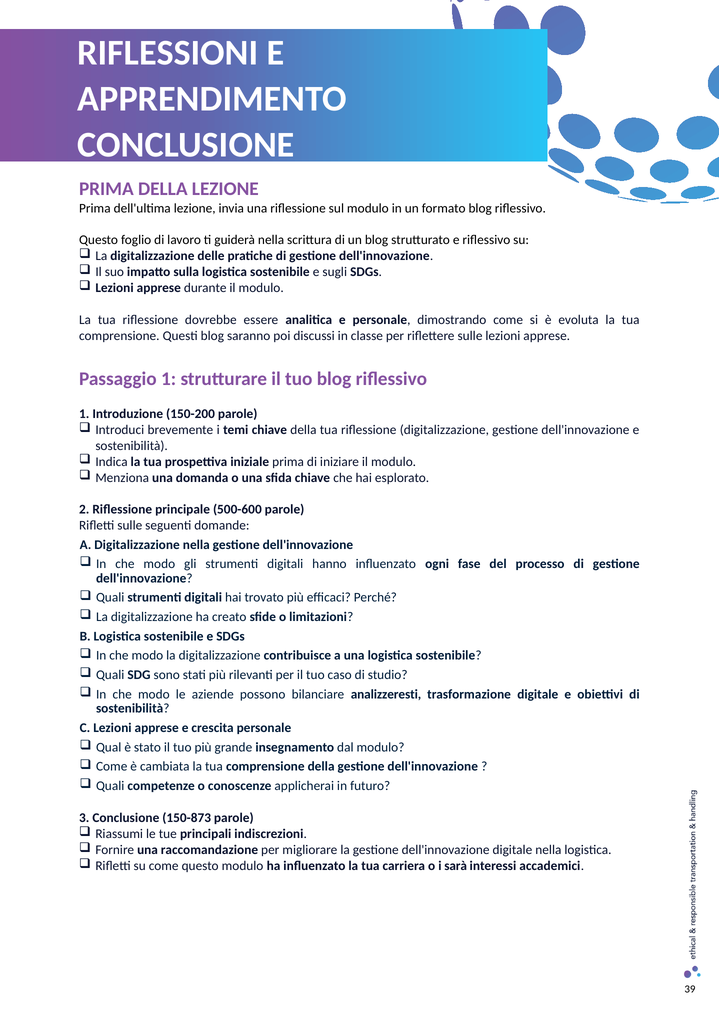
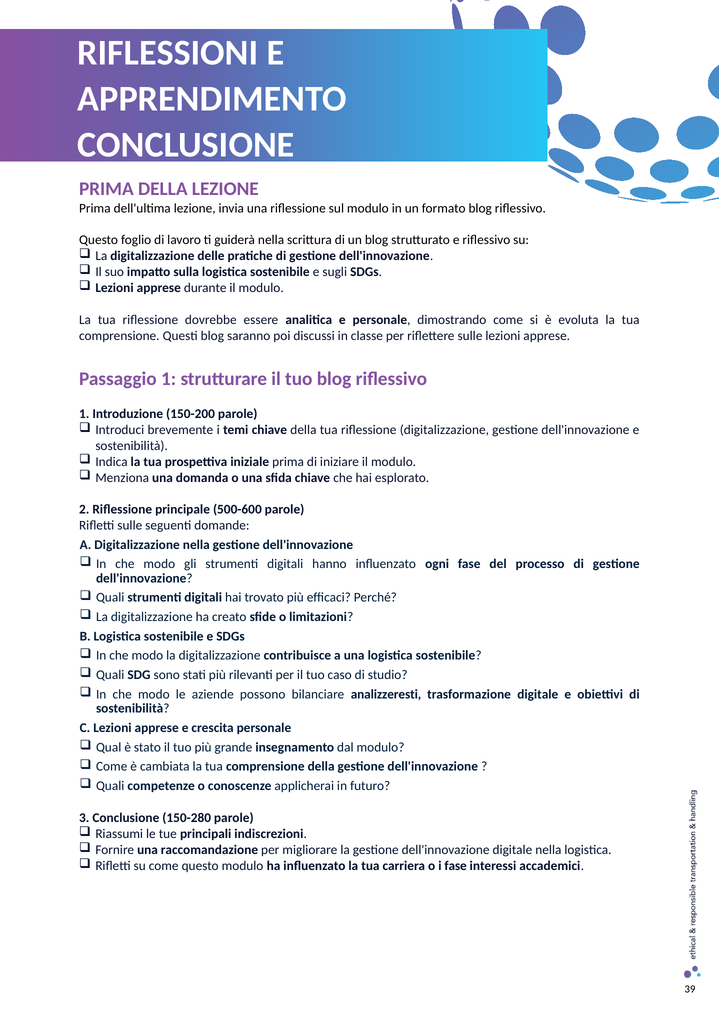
150-873: 150-873 -> 150-280 (187, 819)
i sarà: sarà -> fase (456, 867)
